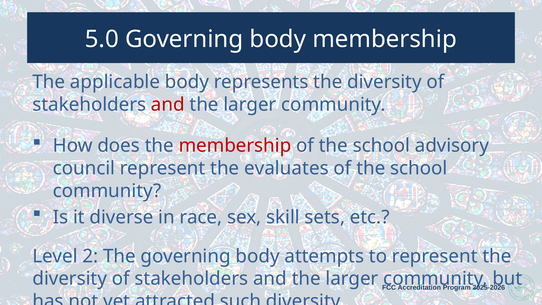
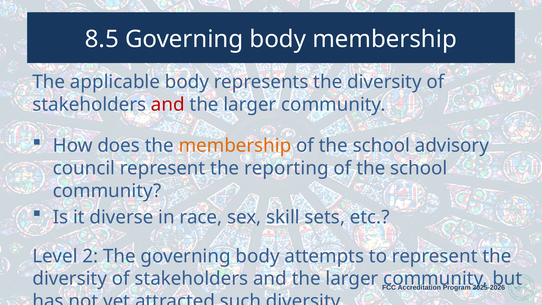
5.0: 5.0 -> 8.5 (102, 39)
membership colour: red -> orange (235, 146)
evaluates: evaluates -> reporting (286, 168)
